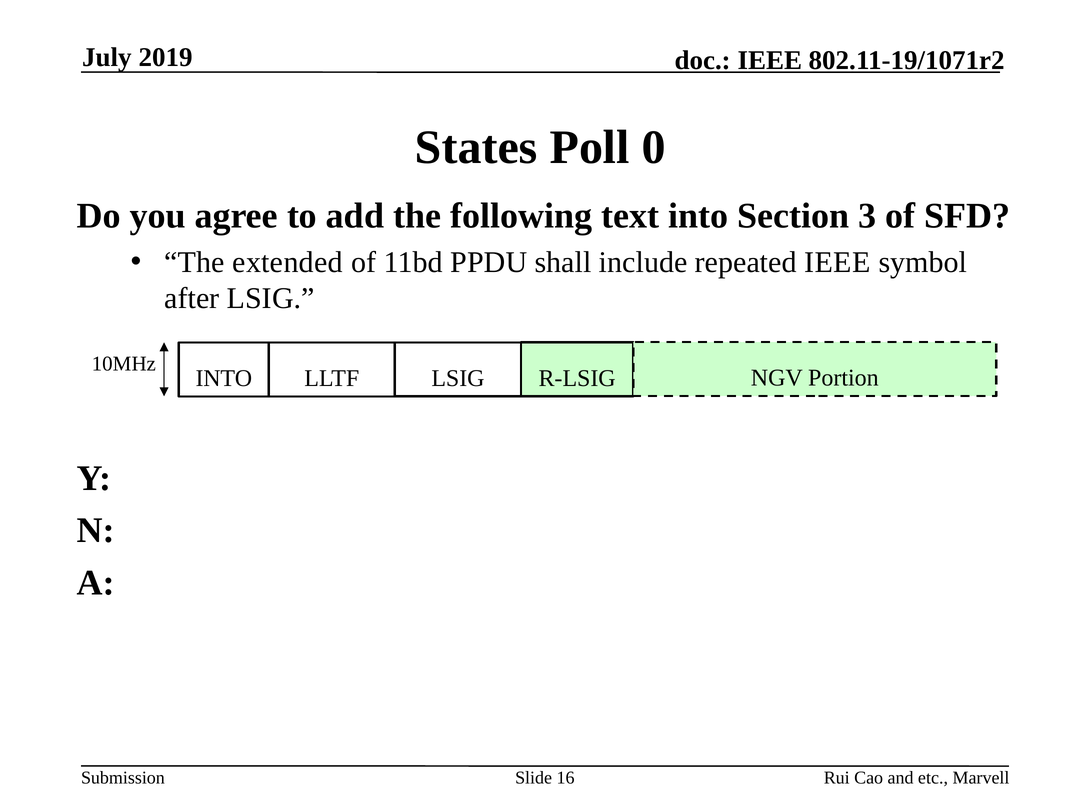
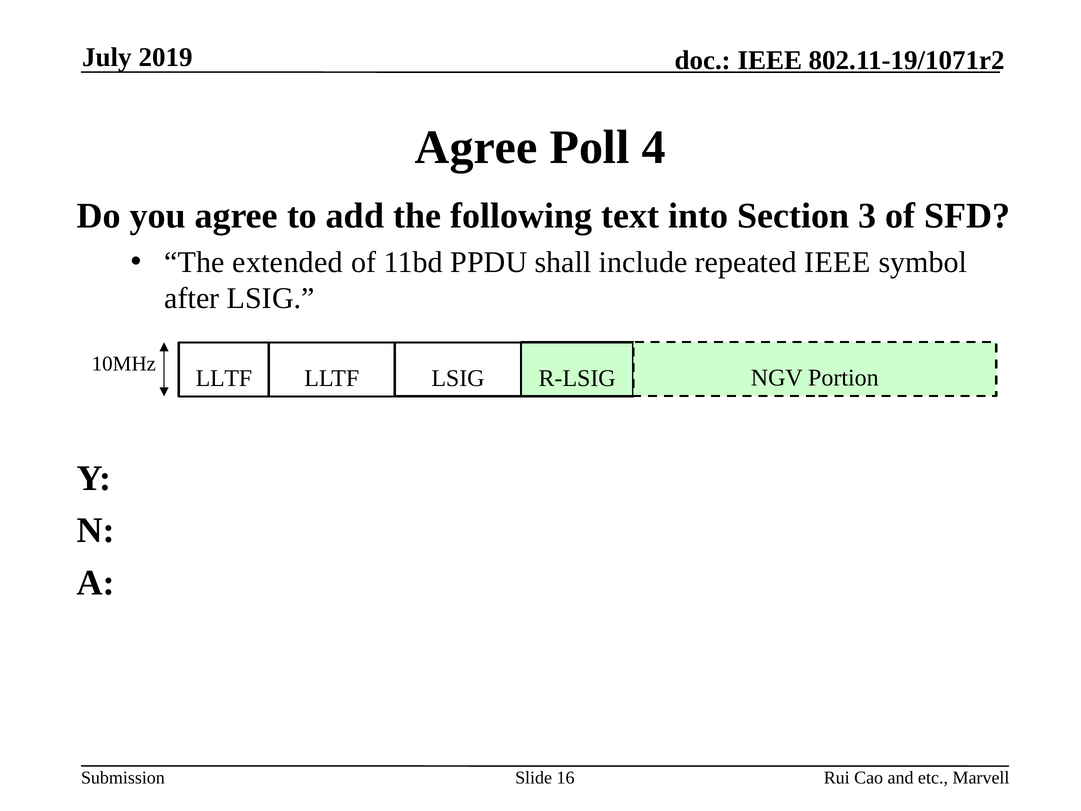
States: States -> Agree (476, 147)
0: 0 -> 4 (654, 147)
INTO: INTO -> LLTF (224, 378)
